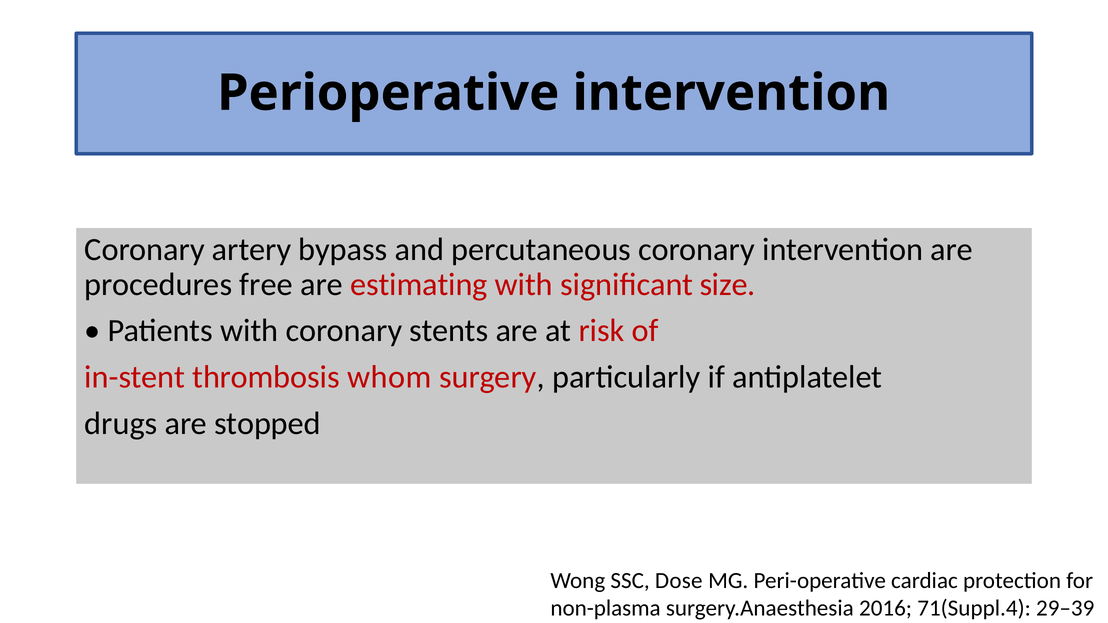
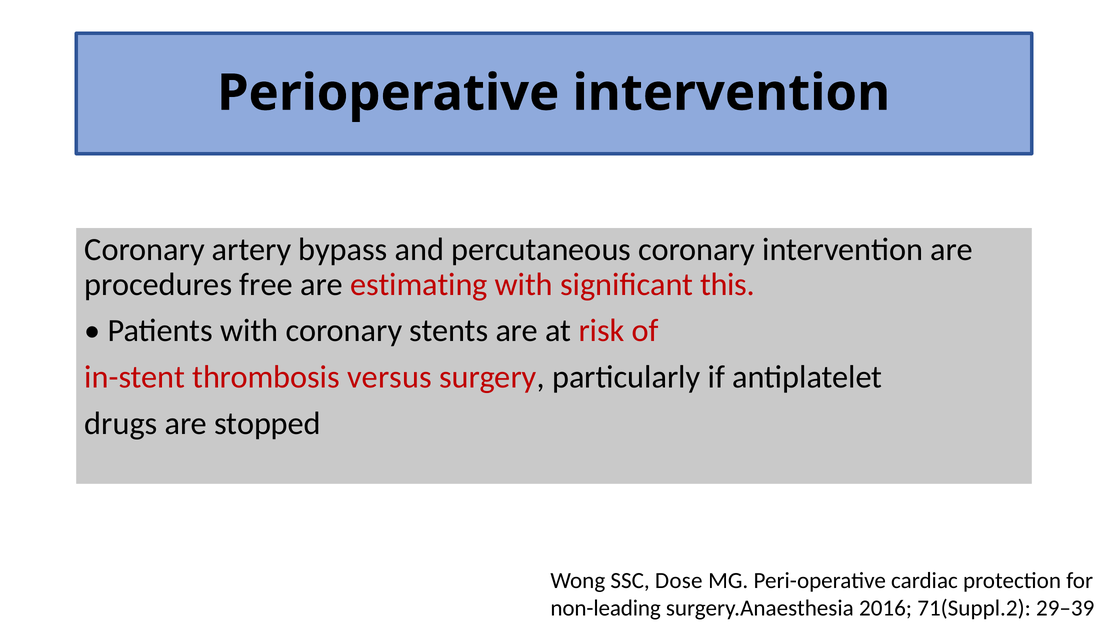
size: size -> this (728, 284)
whom: whom -> versus (390, 377)
non-plasma: non-plasma -> non-leading (606, 609)
71(Suppl.4: 71(Suppl.4 -> 71(Suppl.2 (974, 609)
